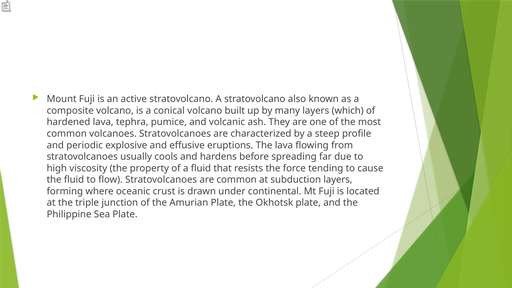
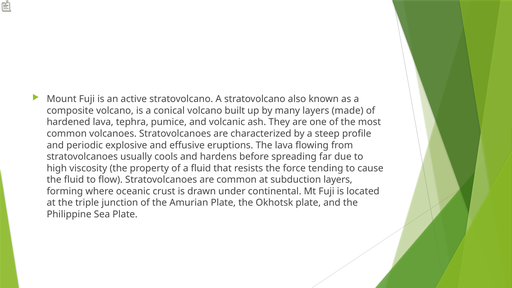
which: which -> made (348, 111)
